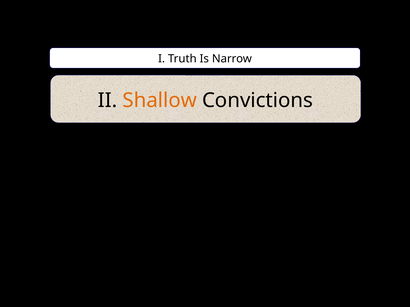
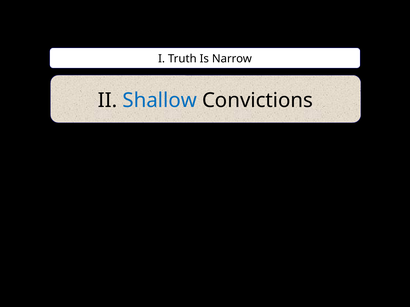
Shallow colour: orange -> blue (160, 101)
